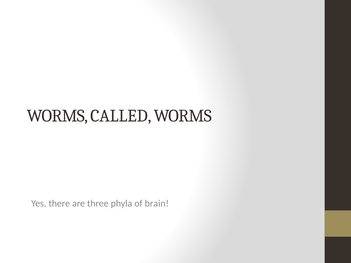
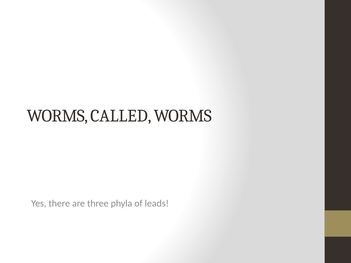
brain: brain -> leads (157, 204)
